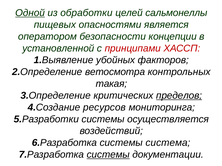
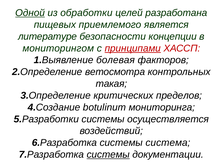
сальмонеллы: сальмонеллы -> разработана (176, 13)
опасностями: опасностями -> приемлемого (110, 25)
оператором: оператором -> литературе (48, 37)
установленной: установленной -> мониторингом (58, 48)
принципами underline: none -> present (133, 48)
убойных: убойных -> болевая (116, 60)
пределов underline: present -> none (179, 96)
ресурсов: ресурсов -> botulinum (104, 108)
